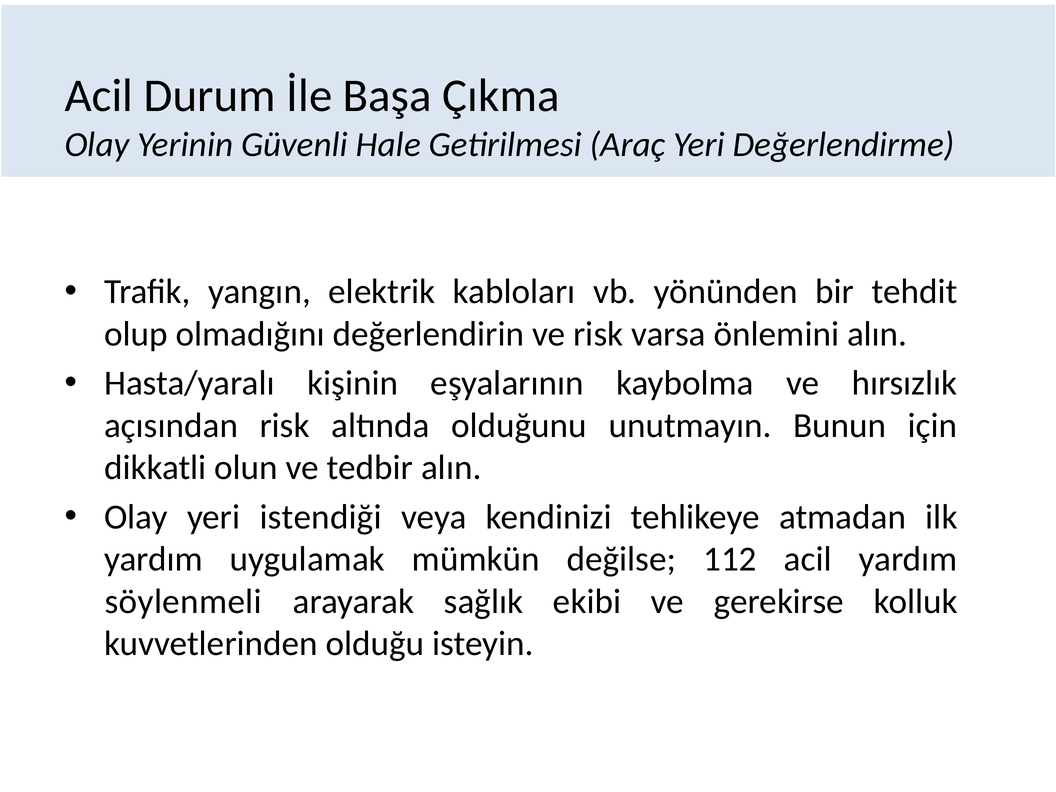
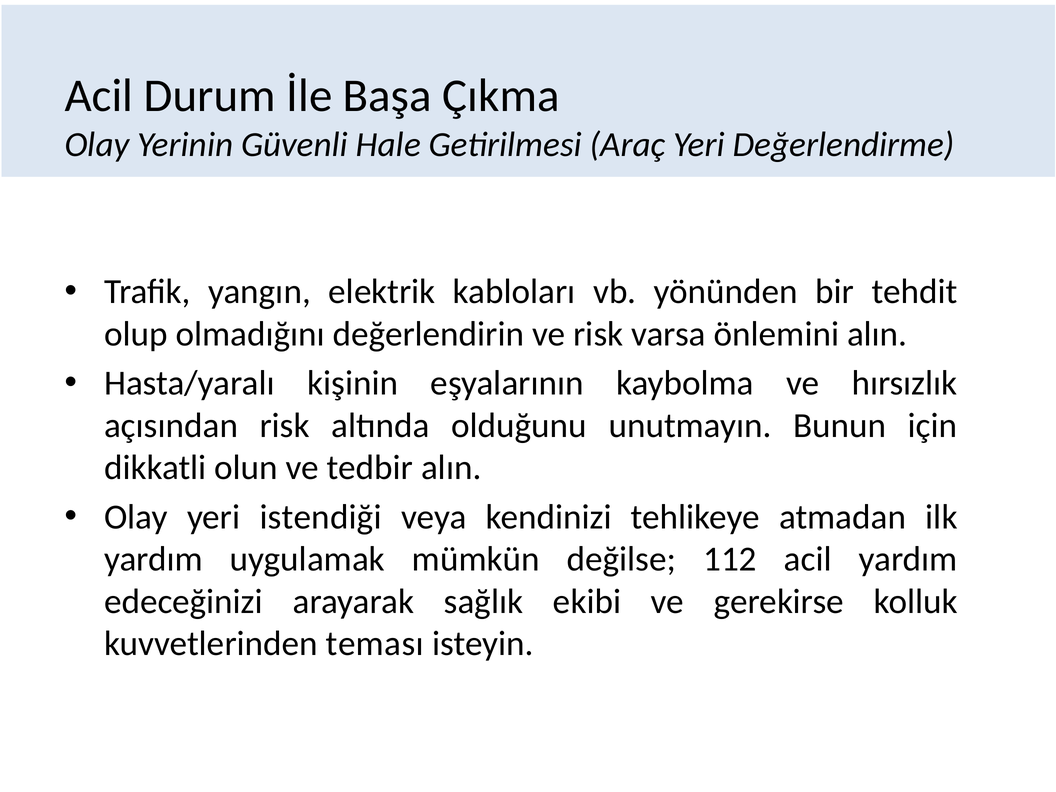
söylenmeli: söylenmeli -> edeceğinizi (184, 602)
olduğu: olduğu -> teması (375, 644)
